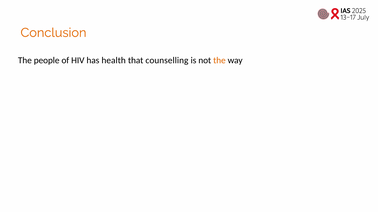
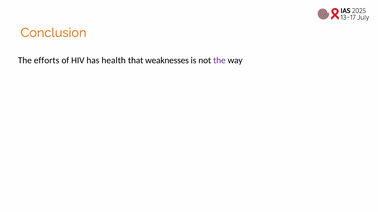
people: people -> efforts (47, 61)
counselling: counselling -> weaknesses (167, 61)
the colour: orange -> purple (219, 61)
